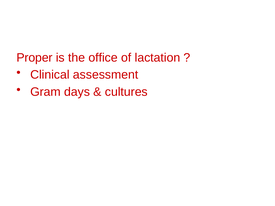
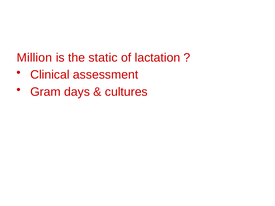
Proper: Proper -> Million (34, 58)
office: office -> static (103, 58)
